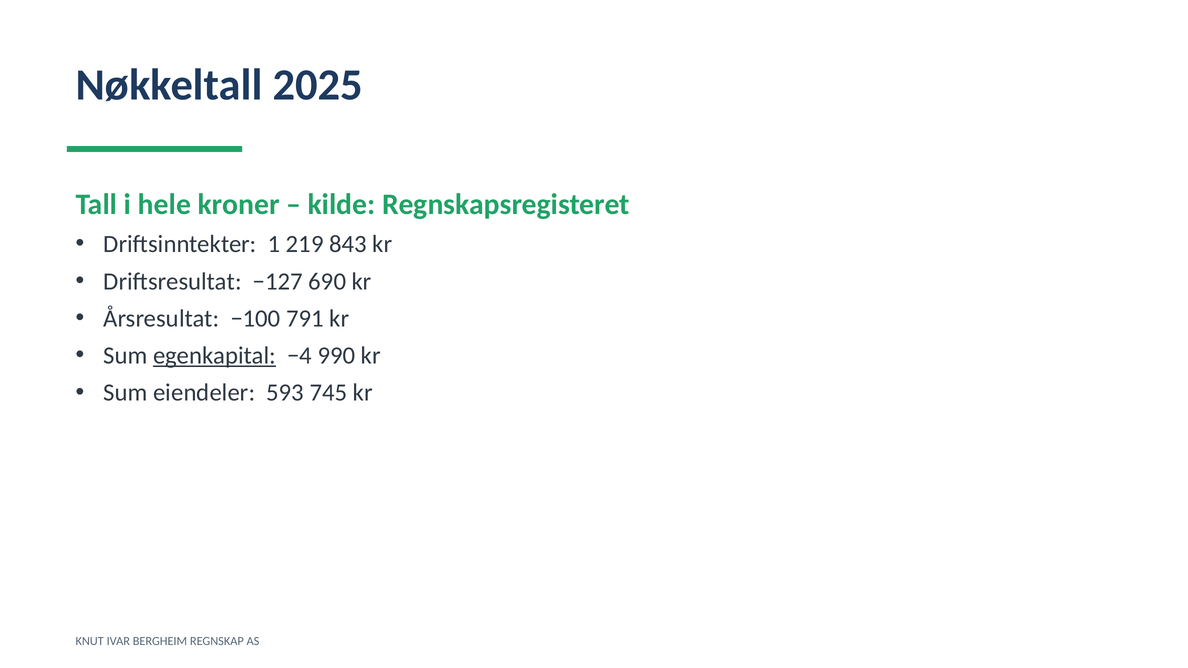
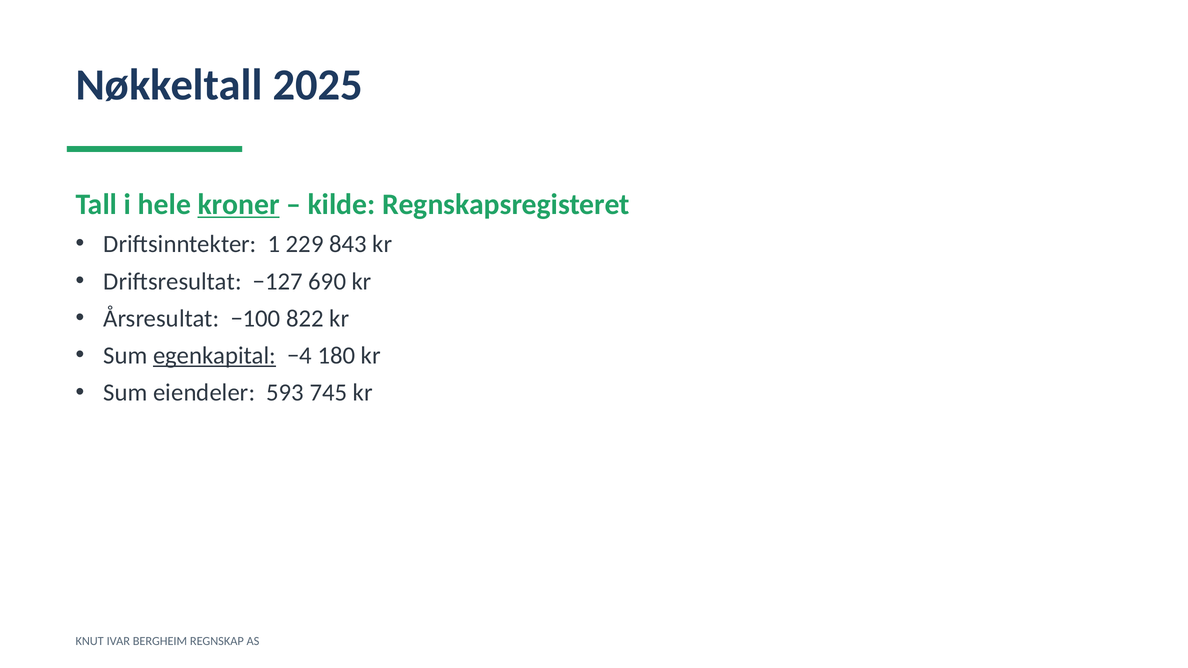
kroner underline: none -> present (239, 205)
219: 219 -> 229 (305, 244)
791: 791 -> 822 (305, 319)
990: 990 -> 180 (336, 356)
